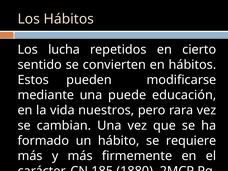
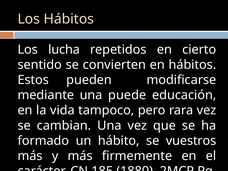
nuestros: nuestros -> tampoco (106, 110)
requiere: requiere -> vuestros (191, 141)
